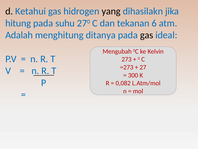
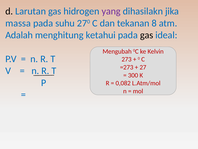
Ketahui: Ketahui -> Larutan (31, 11)
yang colour: black -> purple (111, 11)
hitung: hitung -> massa (18, 23)
6: 6 -> 8 (154, 23)
ditanya: ditanya -> ketahui (101, 35)
